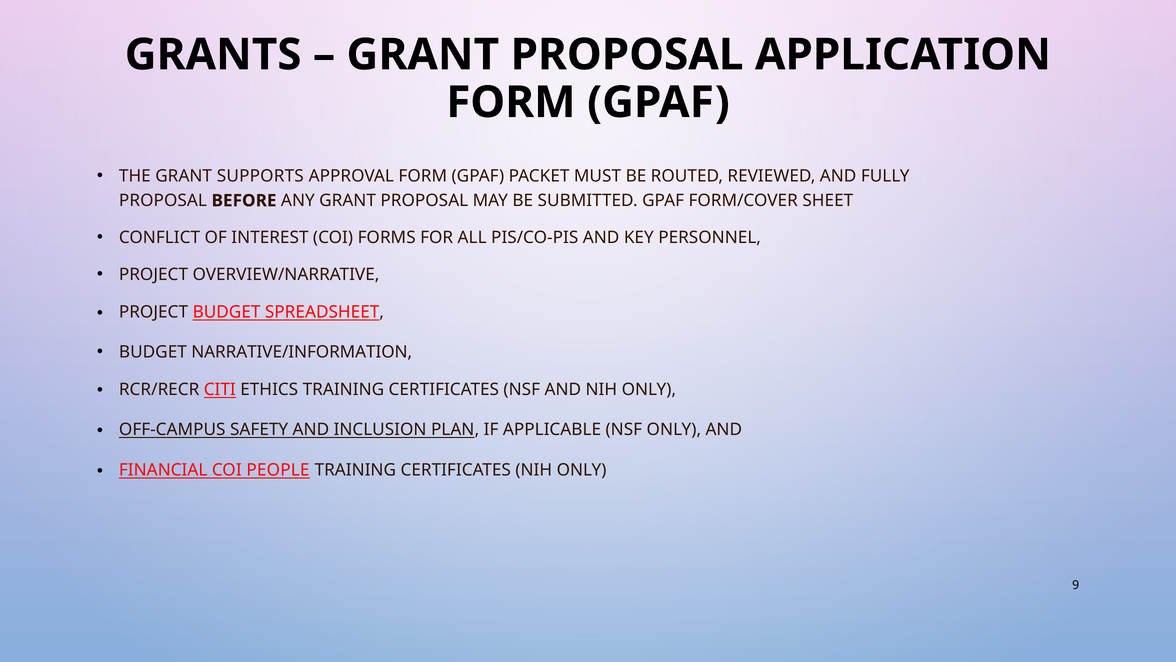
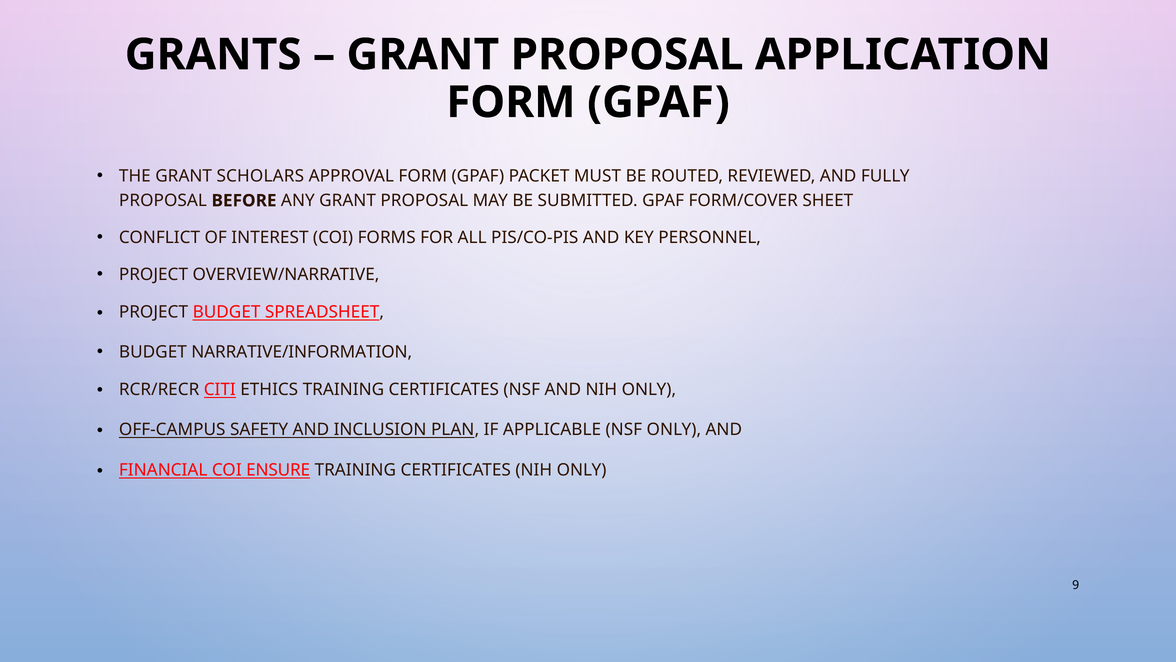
SUPPORTS: SUPPORTS -> SCHOLARS (260, 176)
PEOPLE: PEOPLE -> ENSURE (278, 470)
